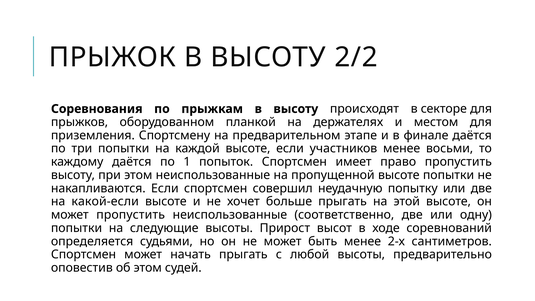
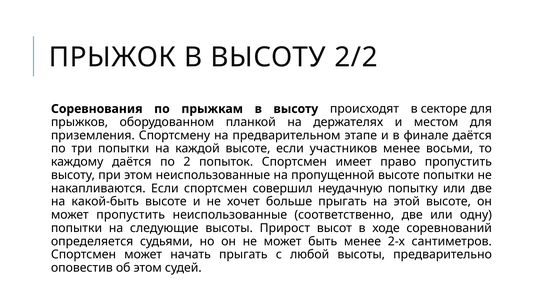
1: 1 -> 2 (187, 162)
какой-если: какой-если -> какой-быть (105, 202)
